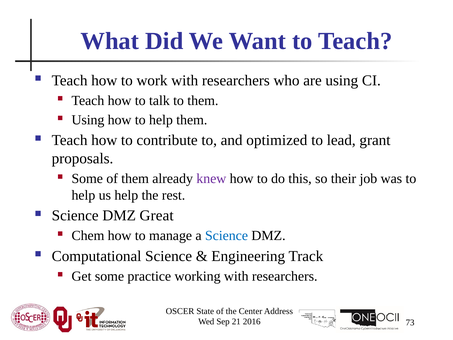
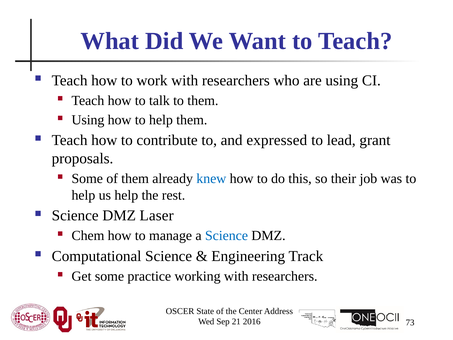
optimized: optimized -> expressed (277, 140)
knew colour: purple -> blue (211, 178)
Great: Great -> Laser (157, 215)
